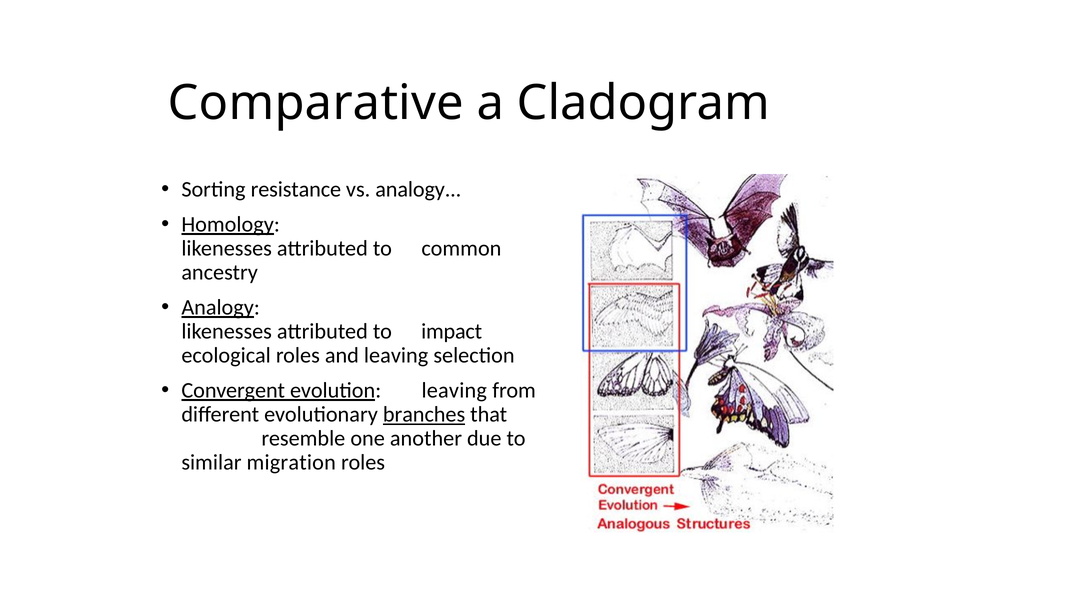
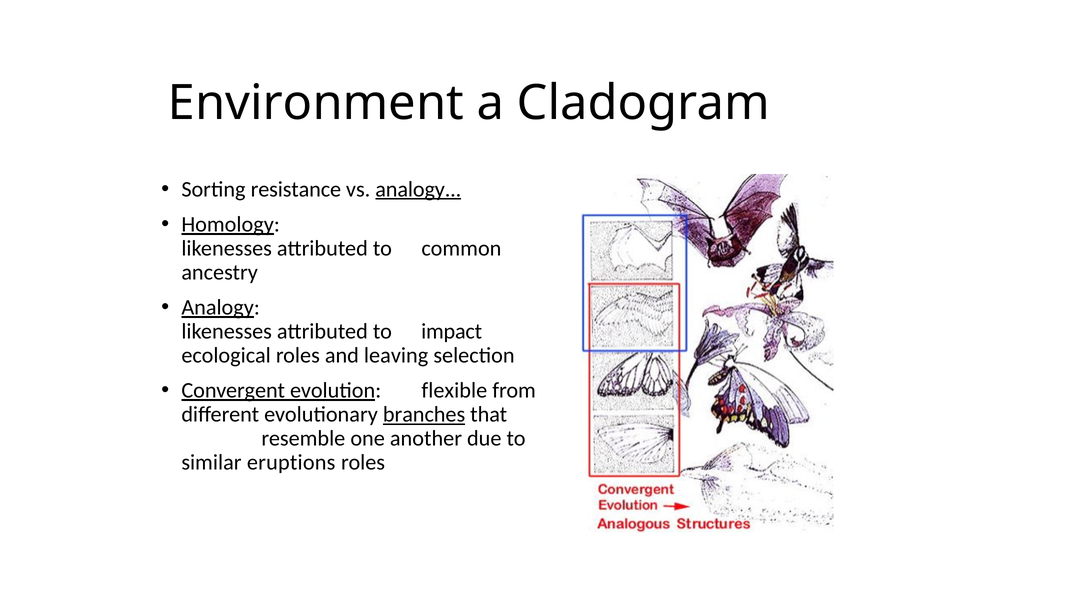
Comparative: Comparative -> Environment (316, 103)
analogy underline: none -> present (418, 189)
evolution leaving: leaving -> flexible (454, 391)
migration: migration -> eruptions (291, 463)
